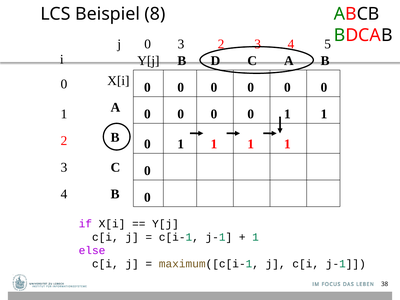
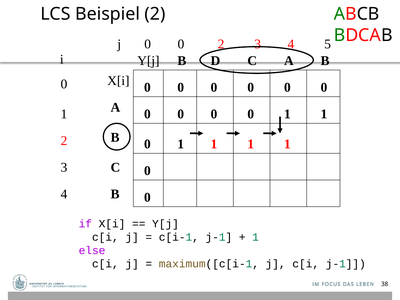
Beispiel 8: 8 -> 2 (155, 14)
j 0 3: 3 -> 0 (181, 44)
